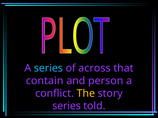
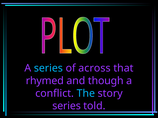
contain: contain -> rhymed (45, 81)
person: person -> though (106, 81)
The colour: yellow -> light blue (86, 94)
